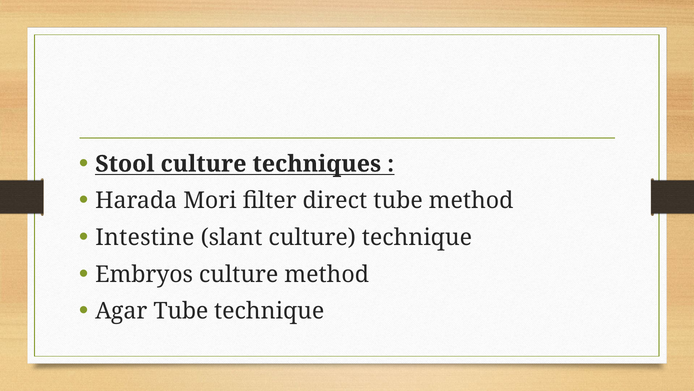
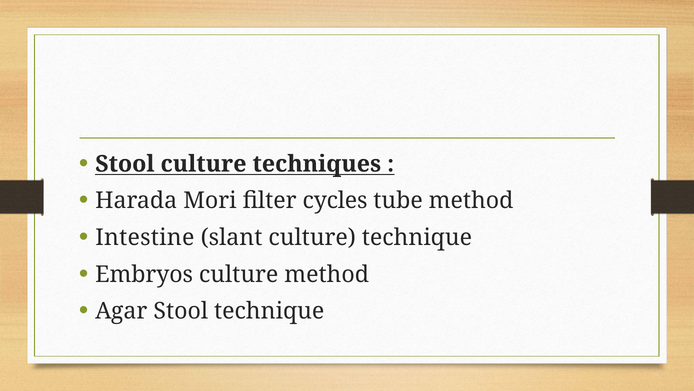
direct: direct -> cycles (335, 200)
Agar Tube: Tube -> Stool (181, 311)
